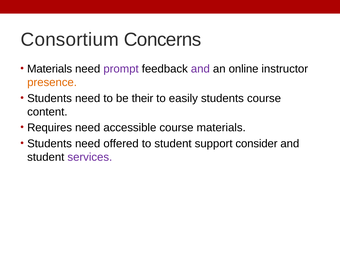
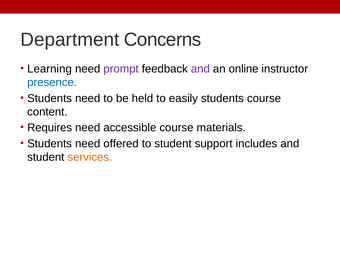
Consortium: Consortium -> Department (70, 40)
Materials: Materials -> Learning (50, 69)
presence colour: orange -> blue (52, 82)
their: their -> held (142, 98)
consider: consider -> includes (256, 144)
services colour: purple -> orange (90, 157)
